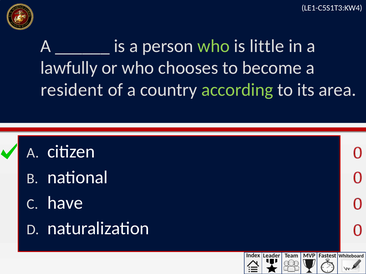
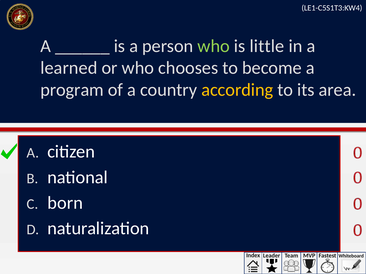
lawfully: lawfully -> learned (69, 68)
resident: resident -> program (72, 90)
according colour: light green -> yellow (237, 90)
have: have -> born (65, 203)
